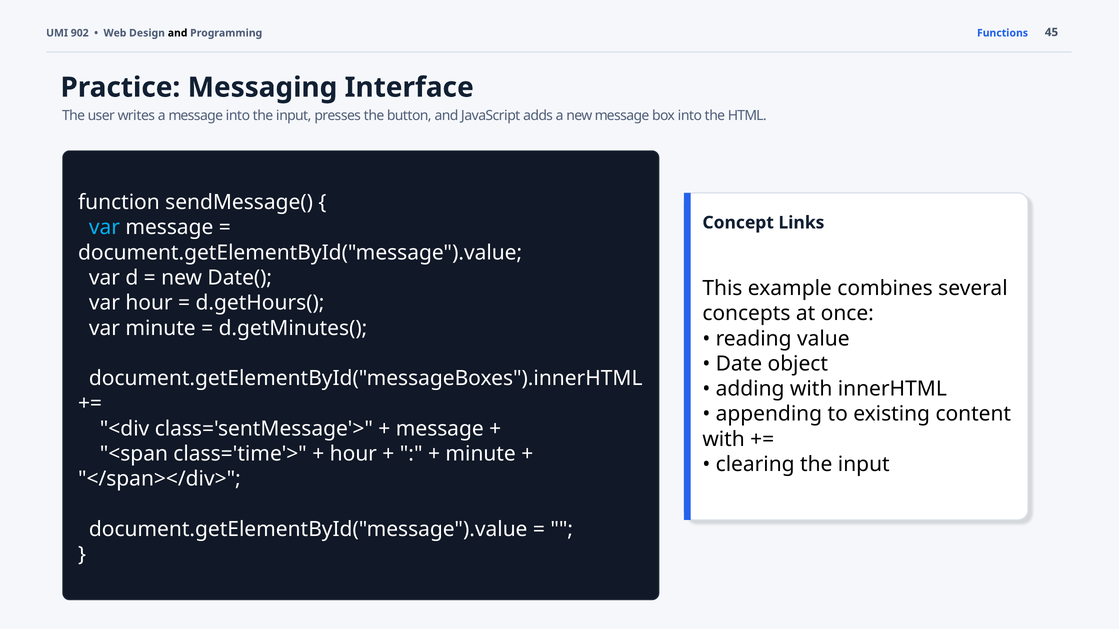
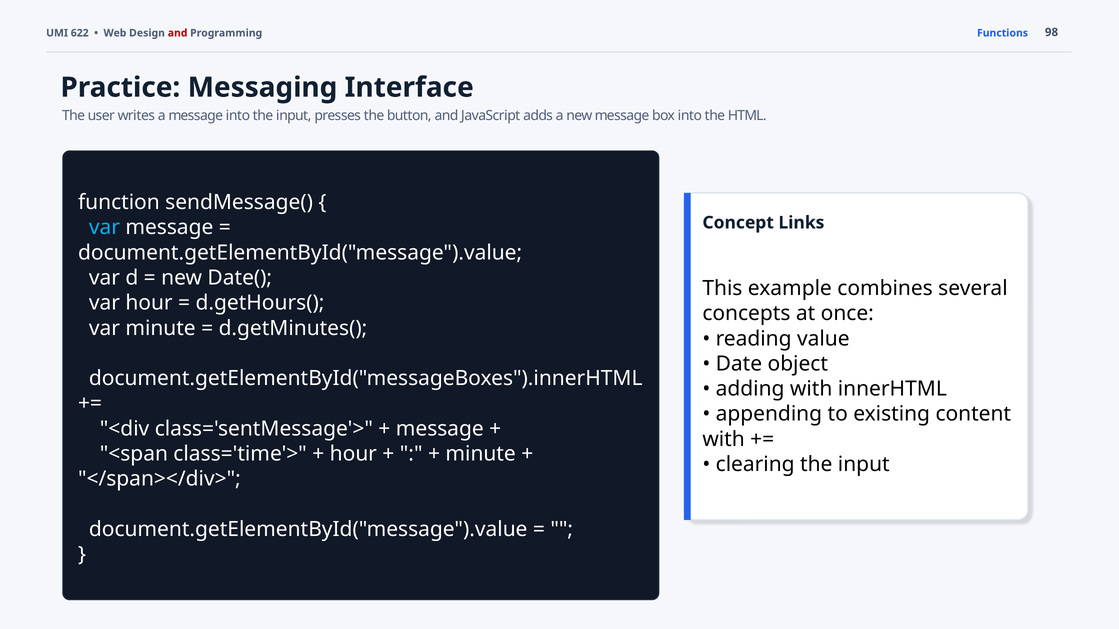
902: 902 -> 622 (80, 33)
and colour: black -> red (178, 33)
45: 45 -> 98 (1052, 32)
